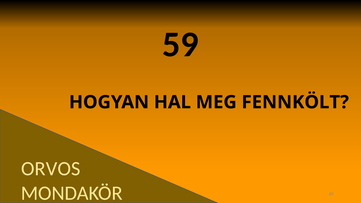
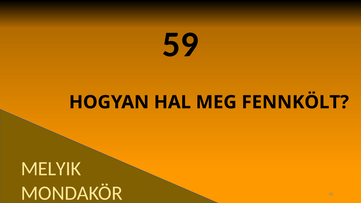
ORVOS: ORVOS -> MELYIK (51, 169)
